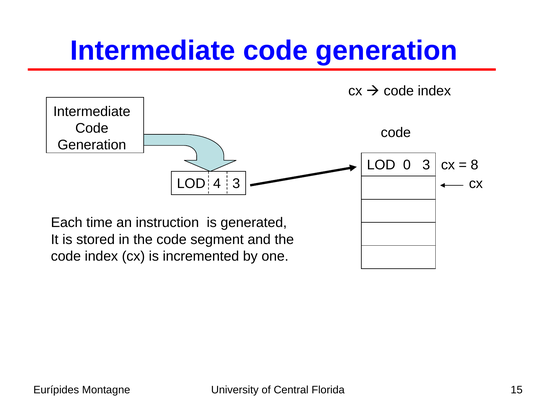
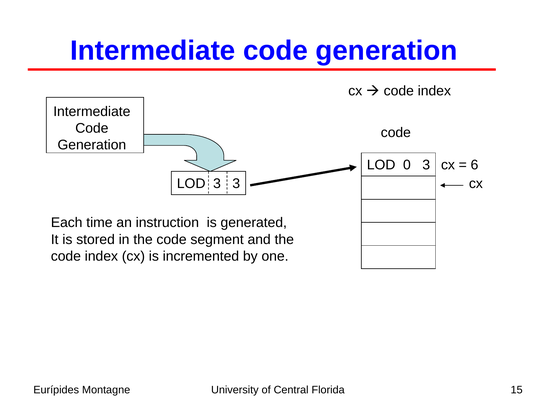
8: 8 -> 6 (475, 165)
LOD 4: 4 -> 3 (217, 183)
